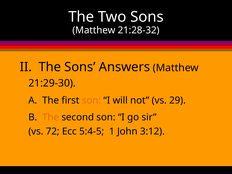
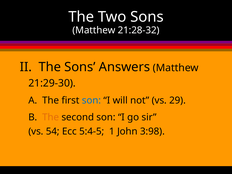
son colour: orange -> blue (91, 100)
72: 72 -> 54 (53, 131)
3:12: 3:12 -> 3:98 (152, 131)
